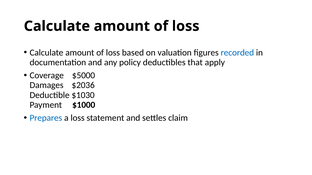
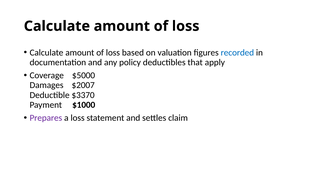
$2036: $2036 -> $2007 (83, 85)
$1030: $1030 -> $3370 (83, 95)
Prepares colour: blue -> purple (46, 118)
